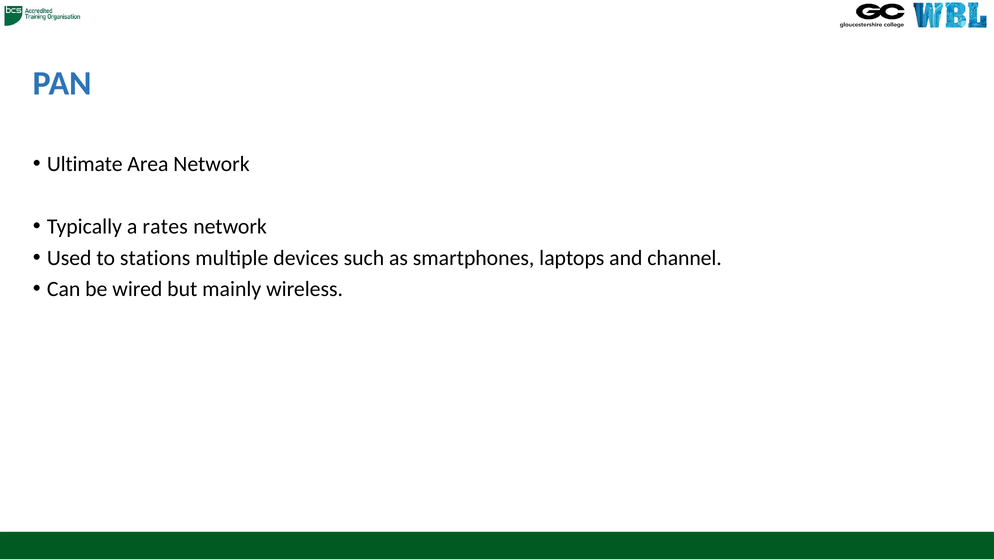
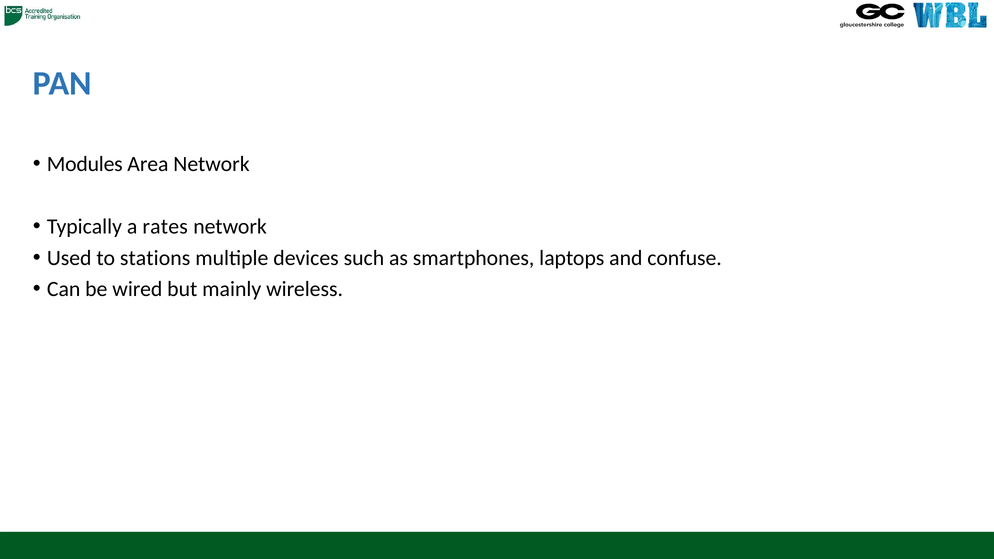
Ultimate: Ultimate -> Modules (85, 164)
channel: channel -> confuse (685, 258)
